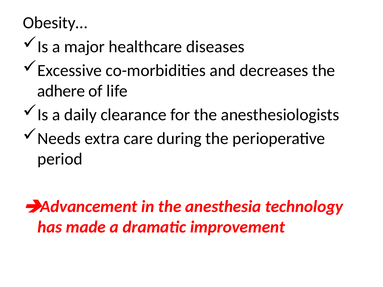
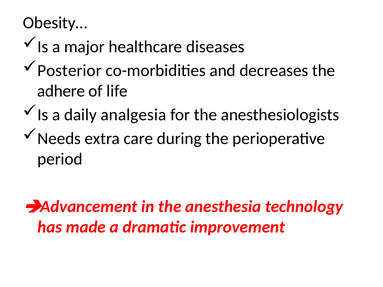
Excessive: Excessive -> Posterior (70, 71)
clearance: clearance -> analgesia (133, 115)
